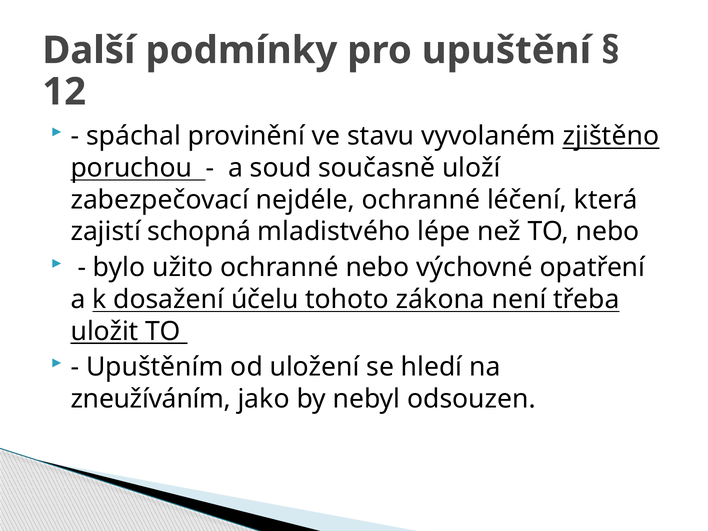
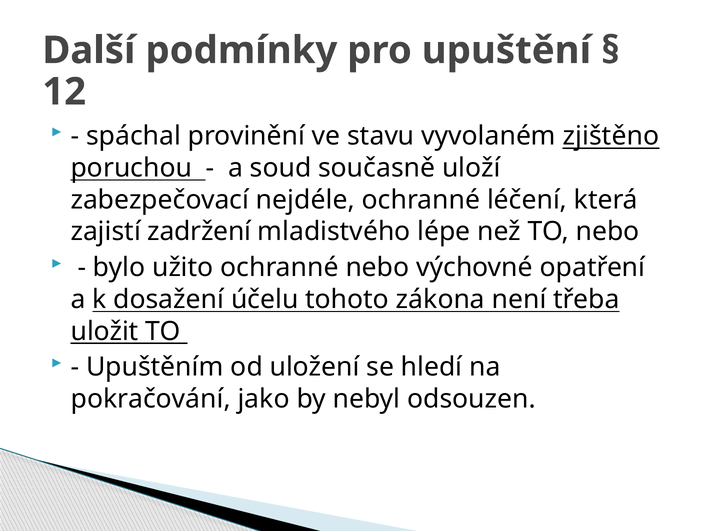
schopná: schopná -> zadržení (199, 232)
zneužíváním: zneužíváním -> pokračování (151, 399)
